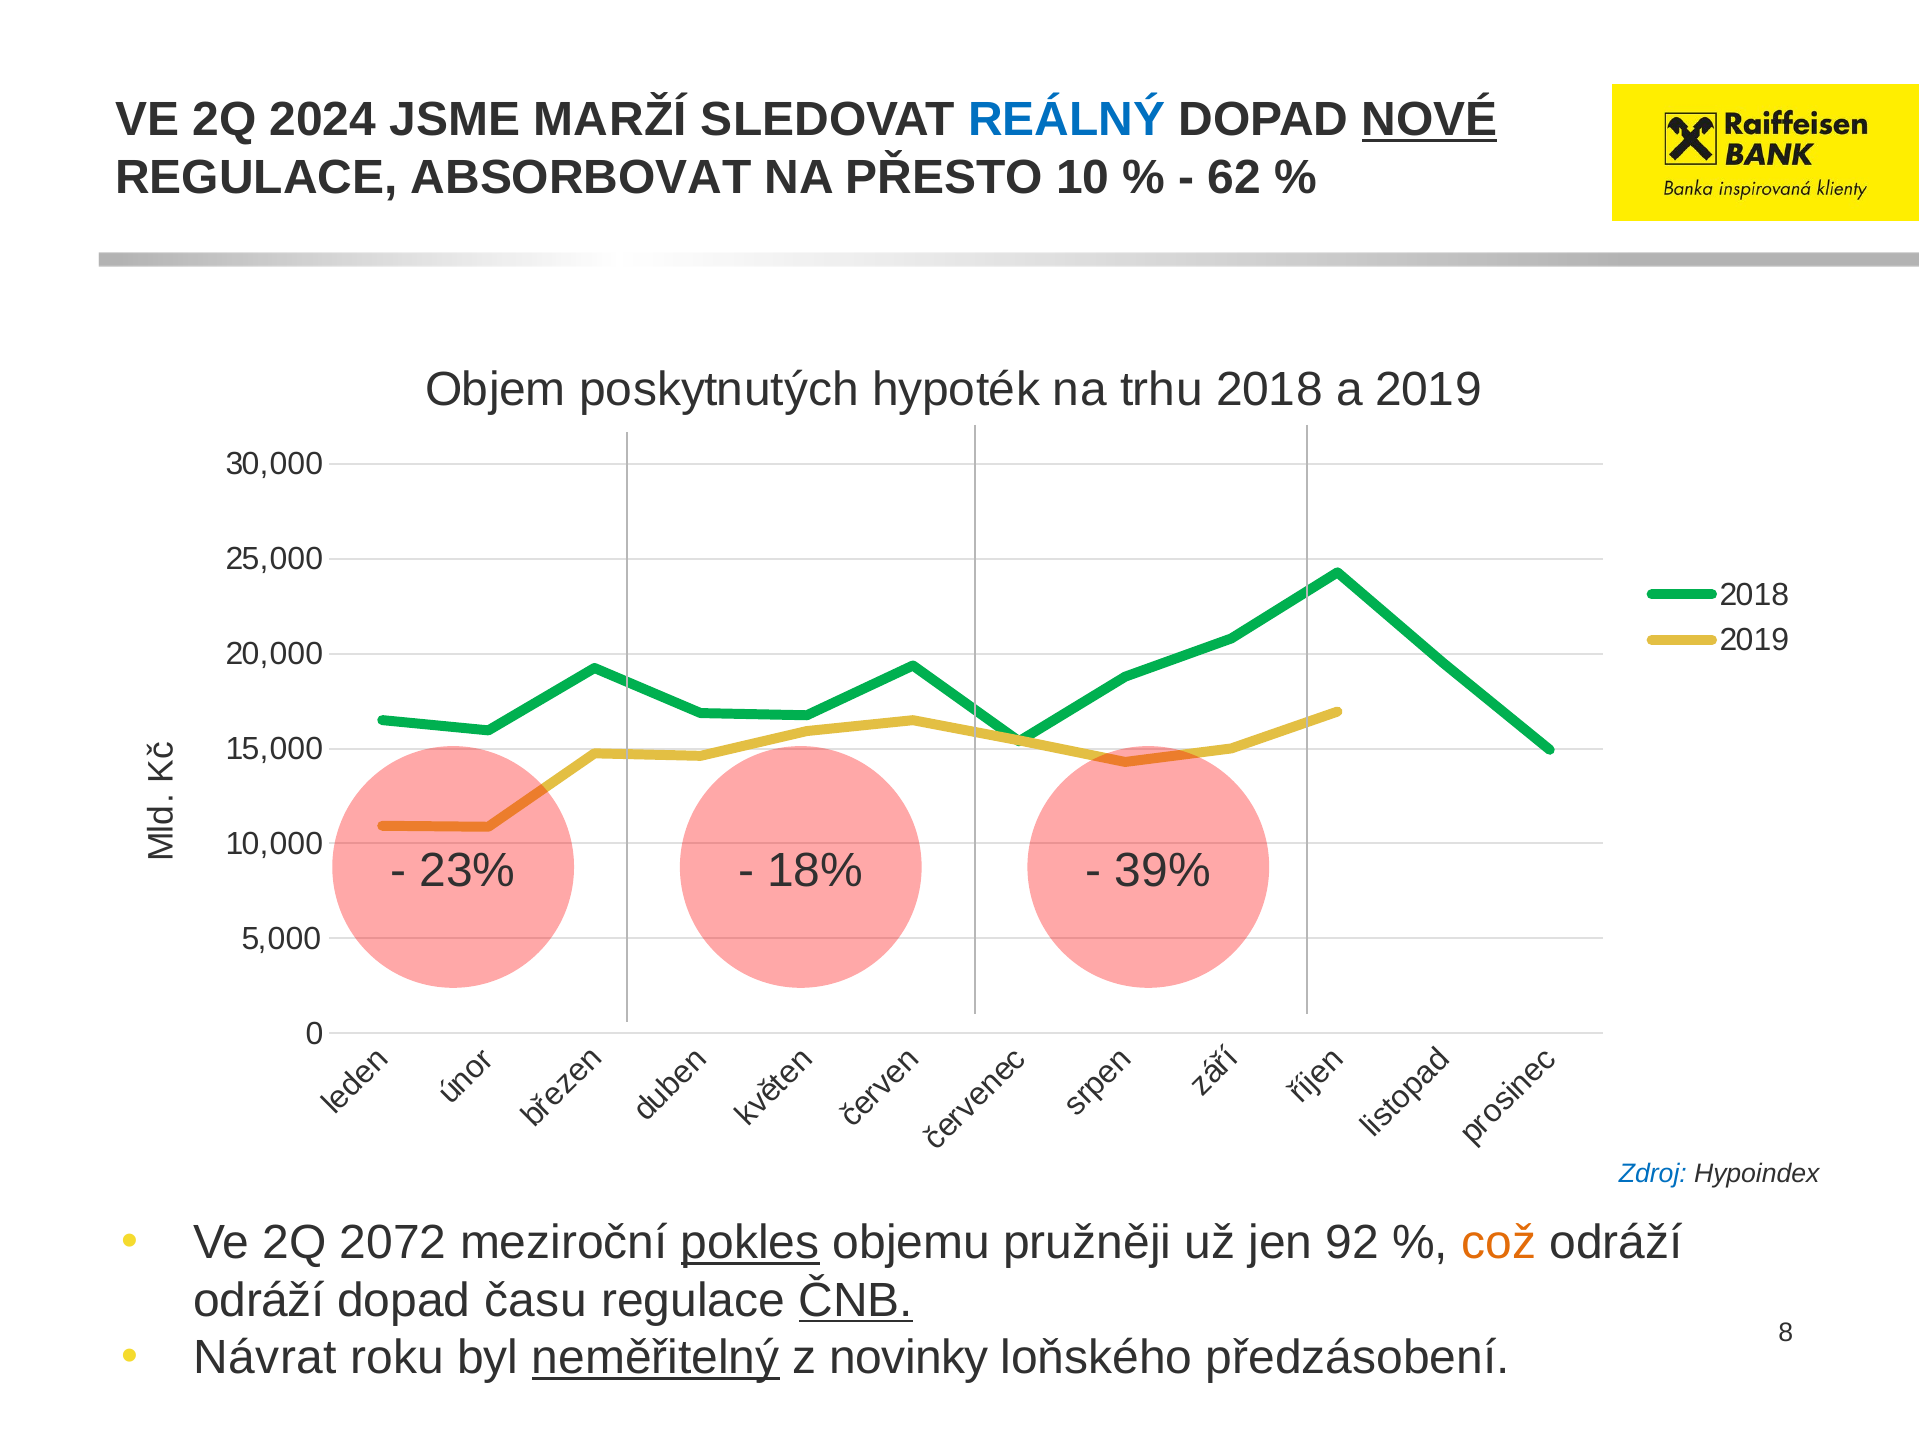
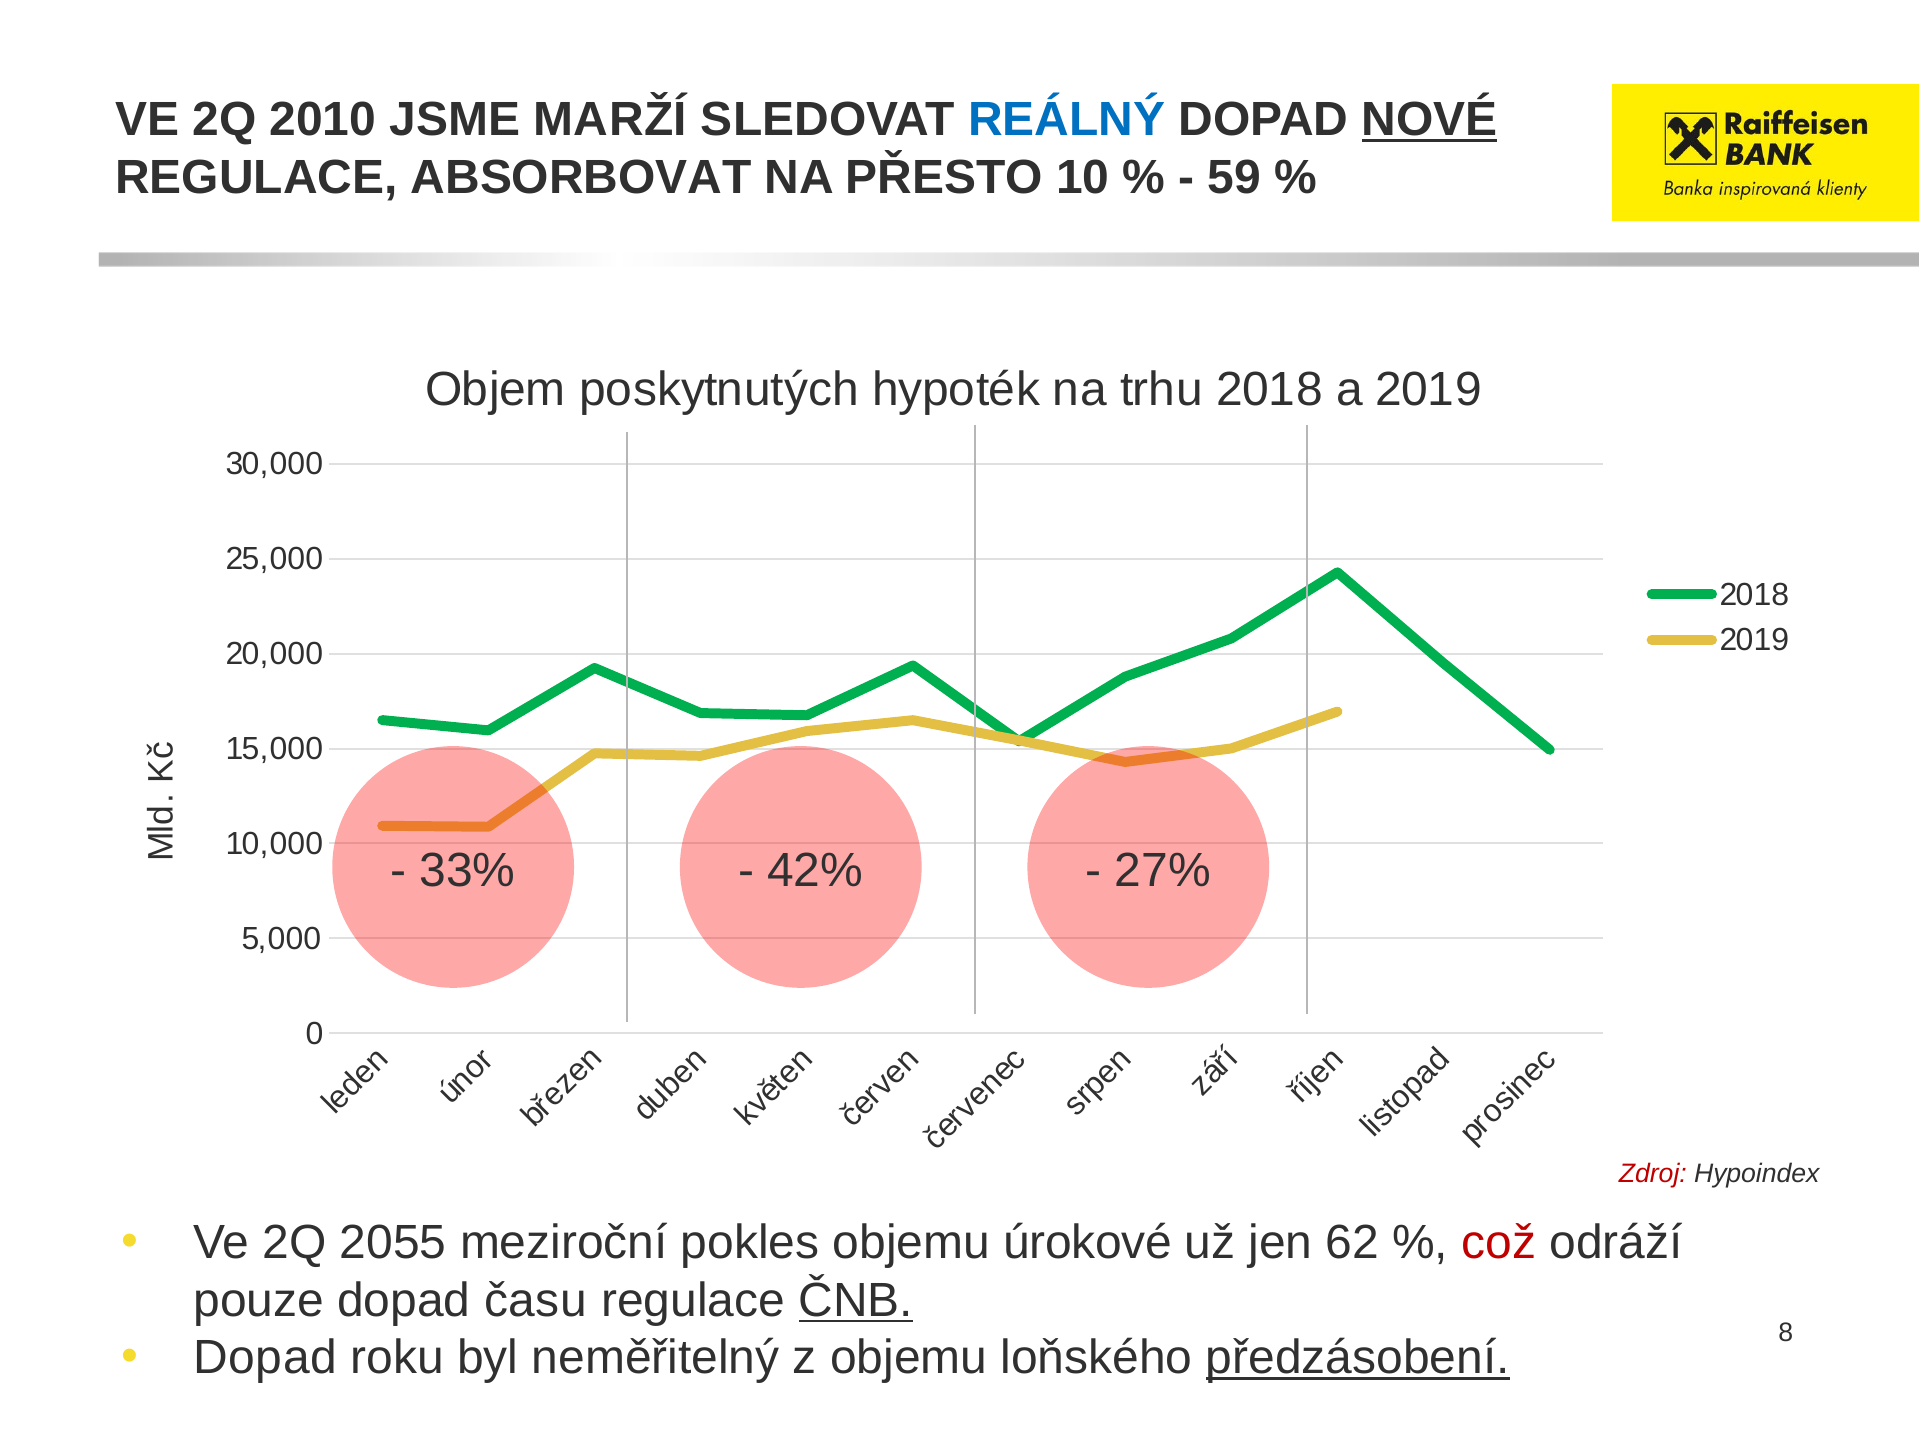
2024: 2024 -> 2010 (323, 120)
62: 62 -> 59 (1235, 177)
23%: 23% -> 33% (468, 870)
18%: 18% -> 42% (815, 870)
39%: 39% -> 27% (1163, 870)
Zdroj colour: blue -> red (1653, 1174)
2072: 2072 -> 2055 (393, 1243)
pokles underline: present -> none (750, 1243)
pružněji: pružněji -> úrokové (1088, 1243)
92: 92 -> 62 (1352, 1243)
což colour: orange -> red (1499, 1243)
odráží: odráží -> pouze (259, 1301)
Návrat: Návrat -> Dopad (265, 1358)
neměřitelný underline: present -> none (656, 1358)
z novinky: novinky -> objemu (909, 1358)
předzásobení underline: none -> present (1358, 1358)
